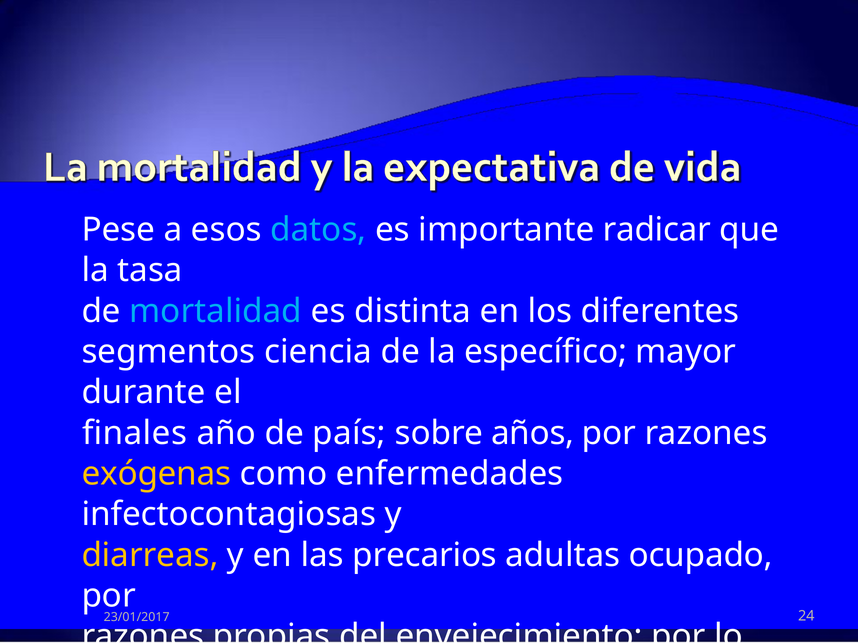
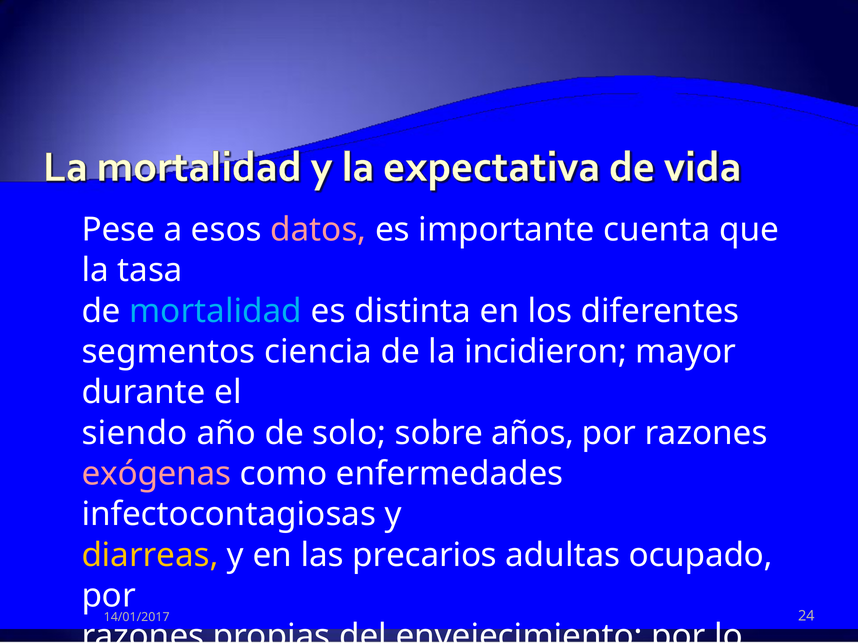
datos colour: light blue -> pink (318, 230)
radicar: radicar -> cuenta (657, 230)
específico: específico -> incidieron (546, 352)
finales: finales -> siendo (135, 433)
de país: país -> solo (349, 433)
exógenas colour: yellow -> pink (156, 474)
23/01/2017: 23/01/2017 -> 14/01/2017 (137, 618)
